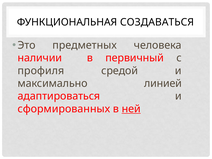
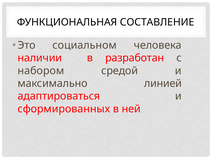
СОЗДАВАТЬСЯ: СОЗДАВАТЬСЯ -> СОСТАВЛЕНИЕ (157, 22)
предметных: предметных -> социальном (85, 45)
первичный: первичный -> разработан (135, 58)
профиля: профиля -> набором (41, 71)
ней underline: present -> none (131, 109)
